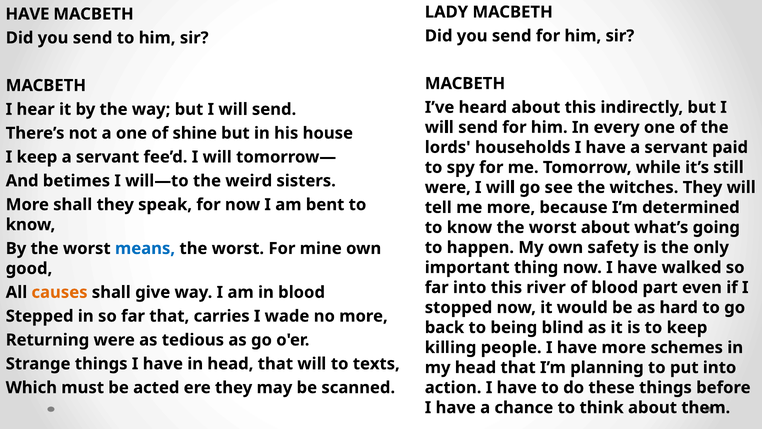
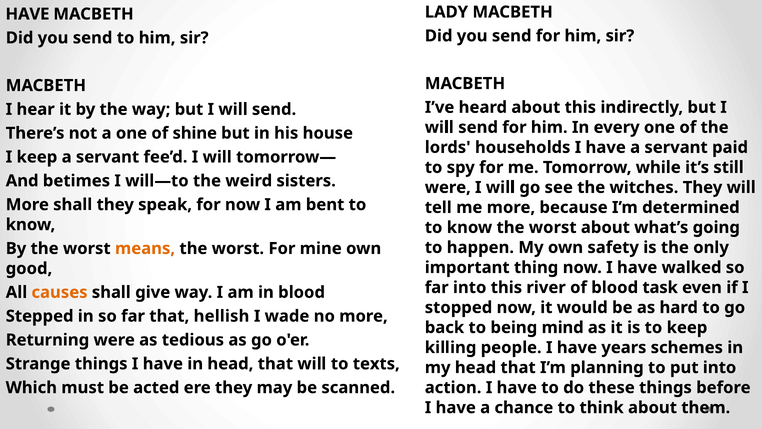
means colour: blue -> orange (145, 248)
part: part -> task (660, 287)
carries: carries -> hellish (221, 316)
blind: blind -> mind (563, 327)
have more: more -> years (624, 347)
